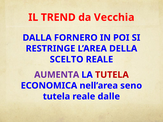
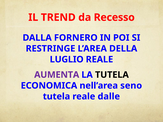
Vecchia: Vecchia -> Recesso (114, 17)
SCELTO: SCELTO -> LUGLIO (67, 60)
TUTELA colour: red -> black (112, 75)
